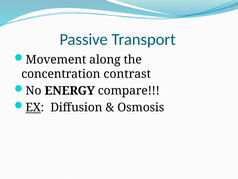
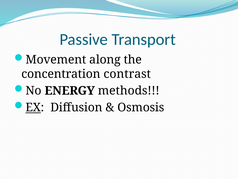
compare: compare -> methods (129, 90)
